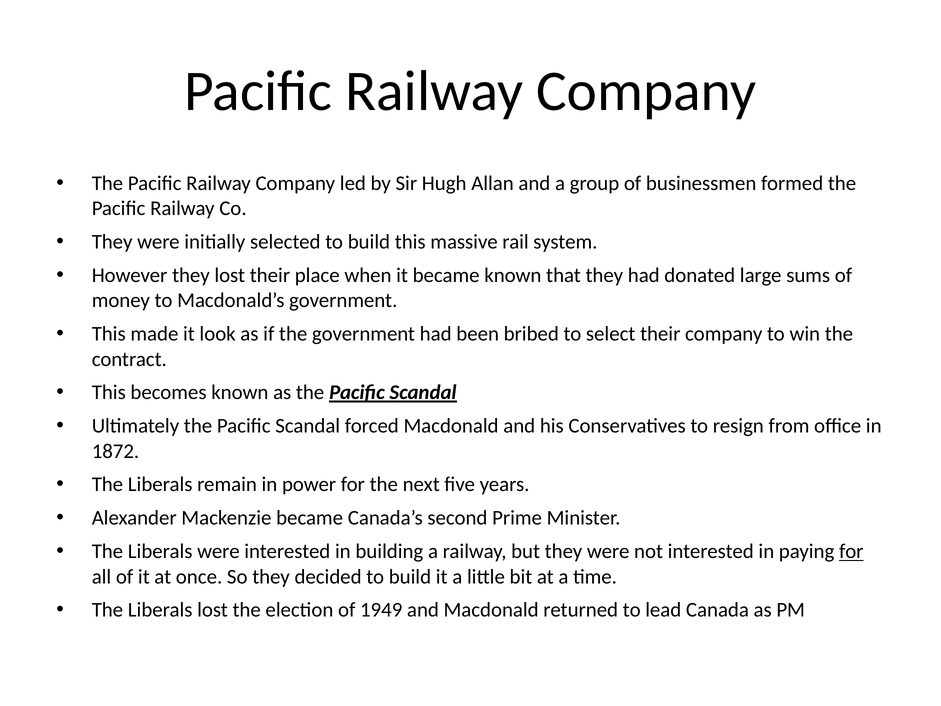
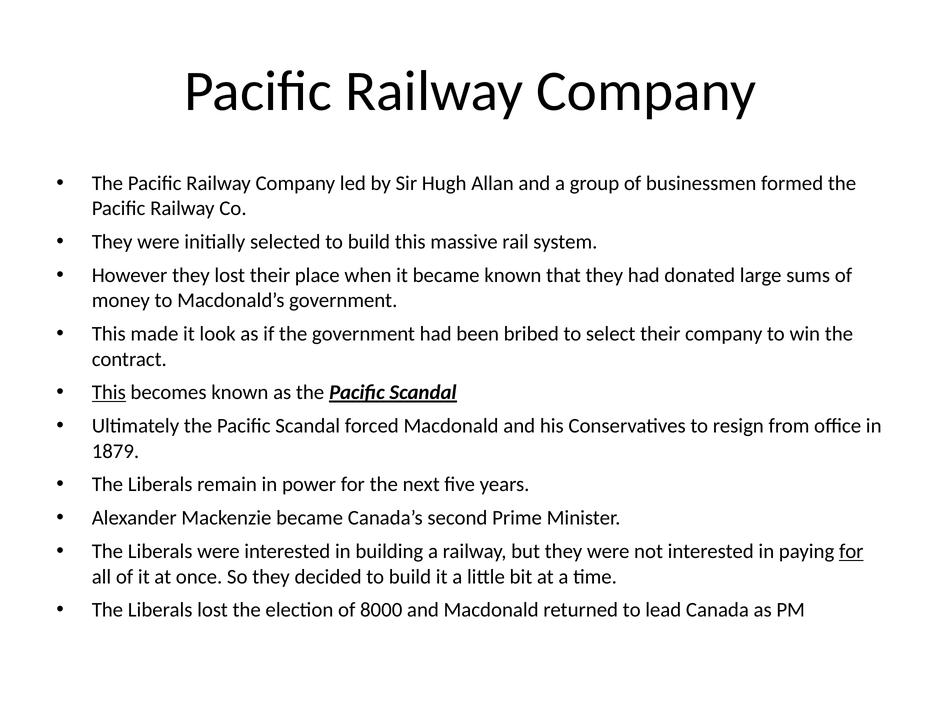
This underline: none -> present (109, 392)
1872: 1872 -> 1879 (115, 451)
1949: 1949 -> 8000 (381, 610)
